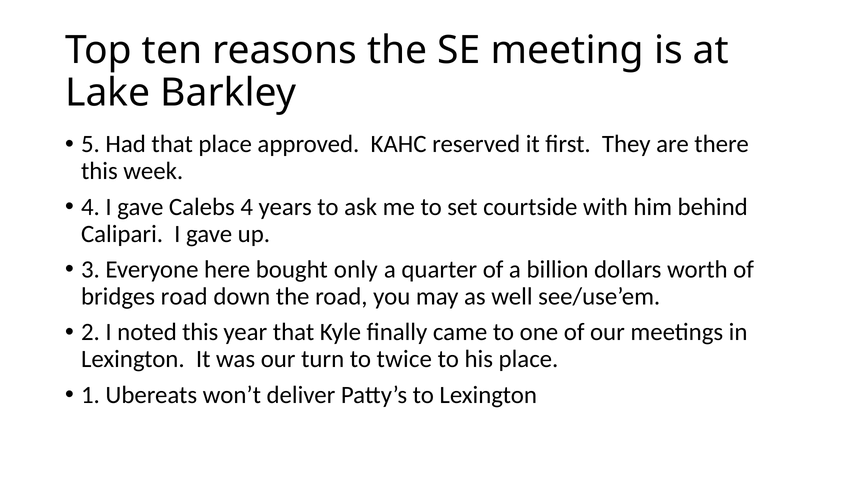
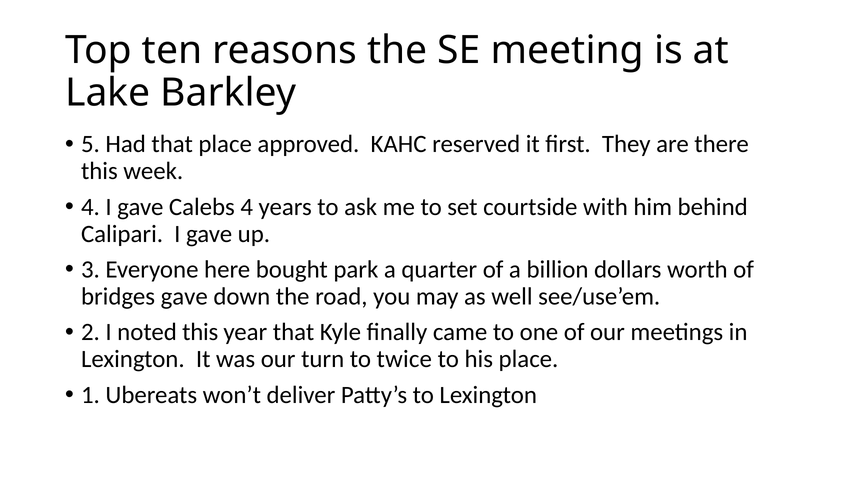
only: only -> park (356, 269)
bridges road: road -> gave (184, 296)
